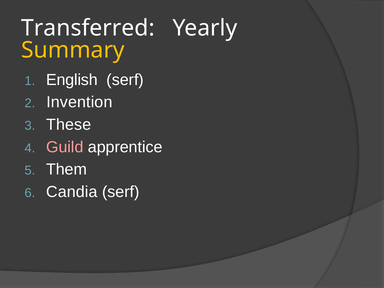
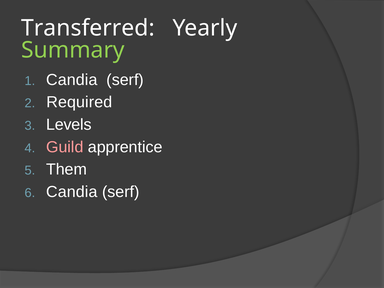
Summary colour: yellow -> light green (73, 50)
English: English -> Candia (72, 80)
Invention: Invention -> Required (79, 102)
These: These -> Levels (69, 125)
